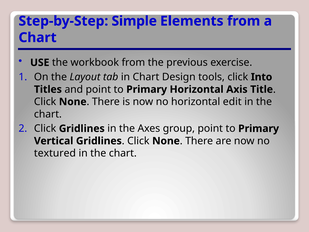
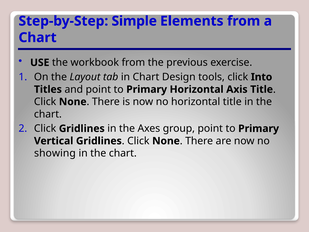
horizontal edit: edit -> title (232, 102)
textured: textured -> showing (55, 153)
